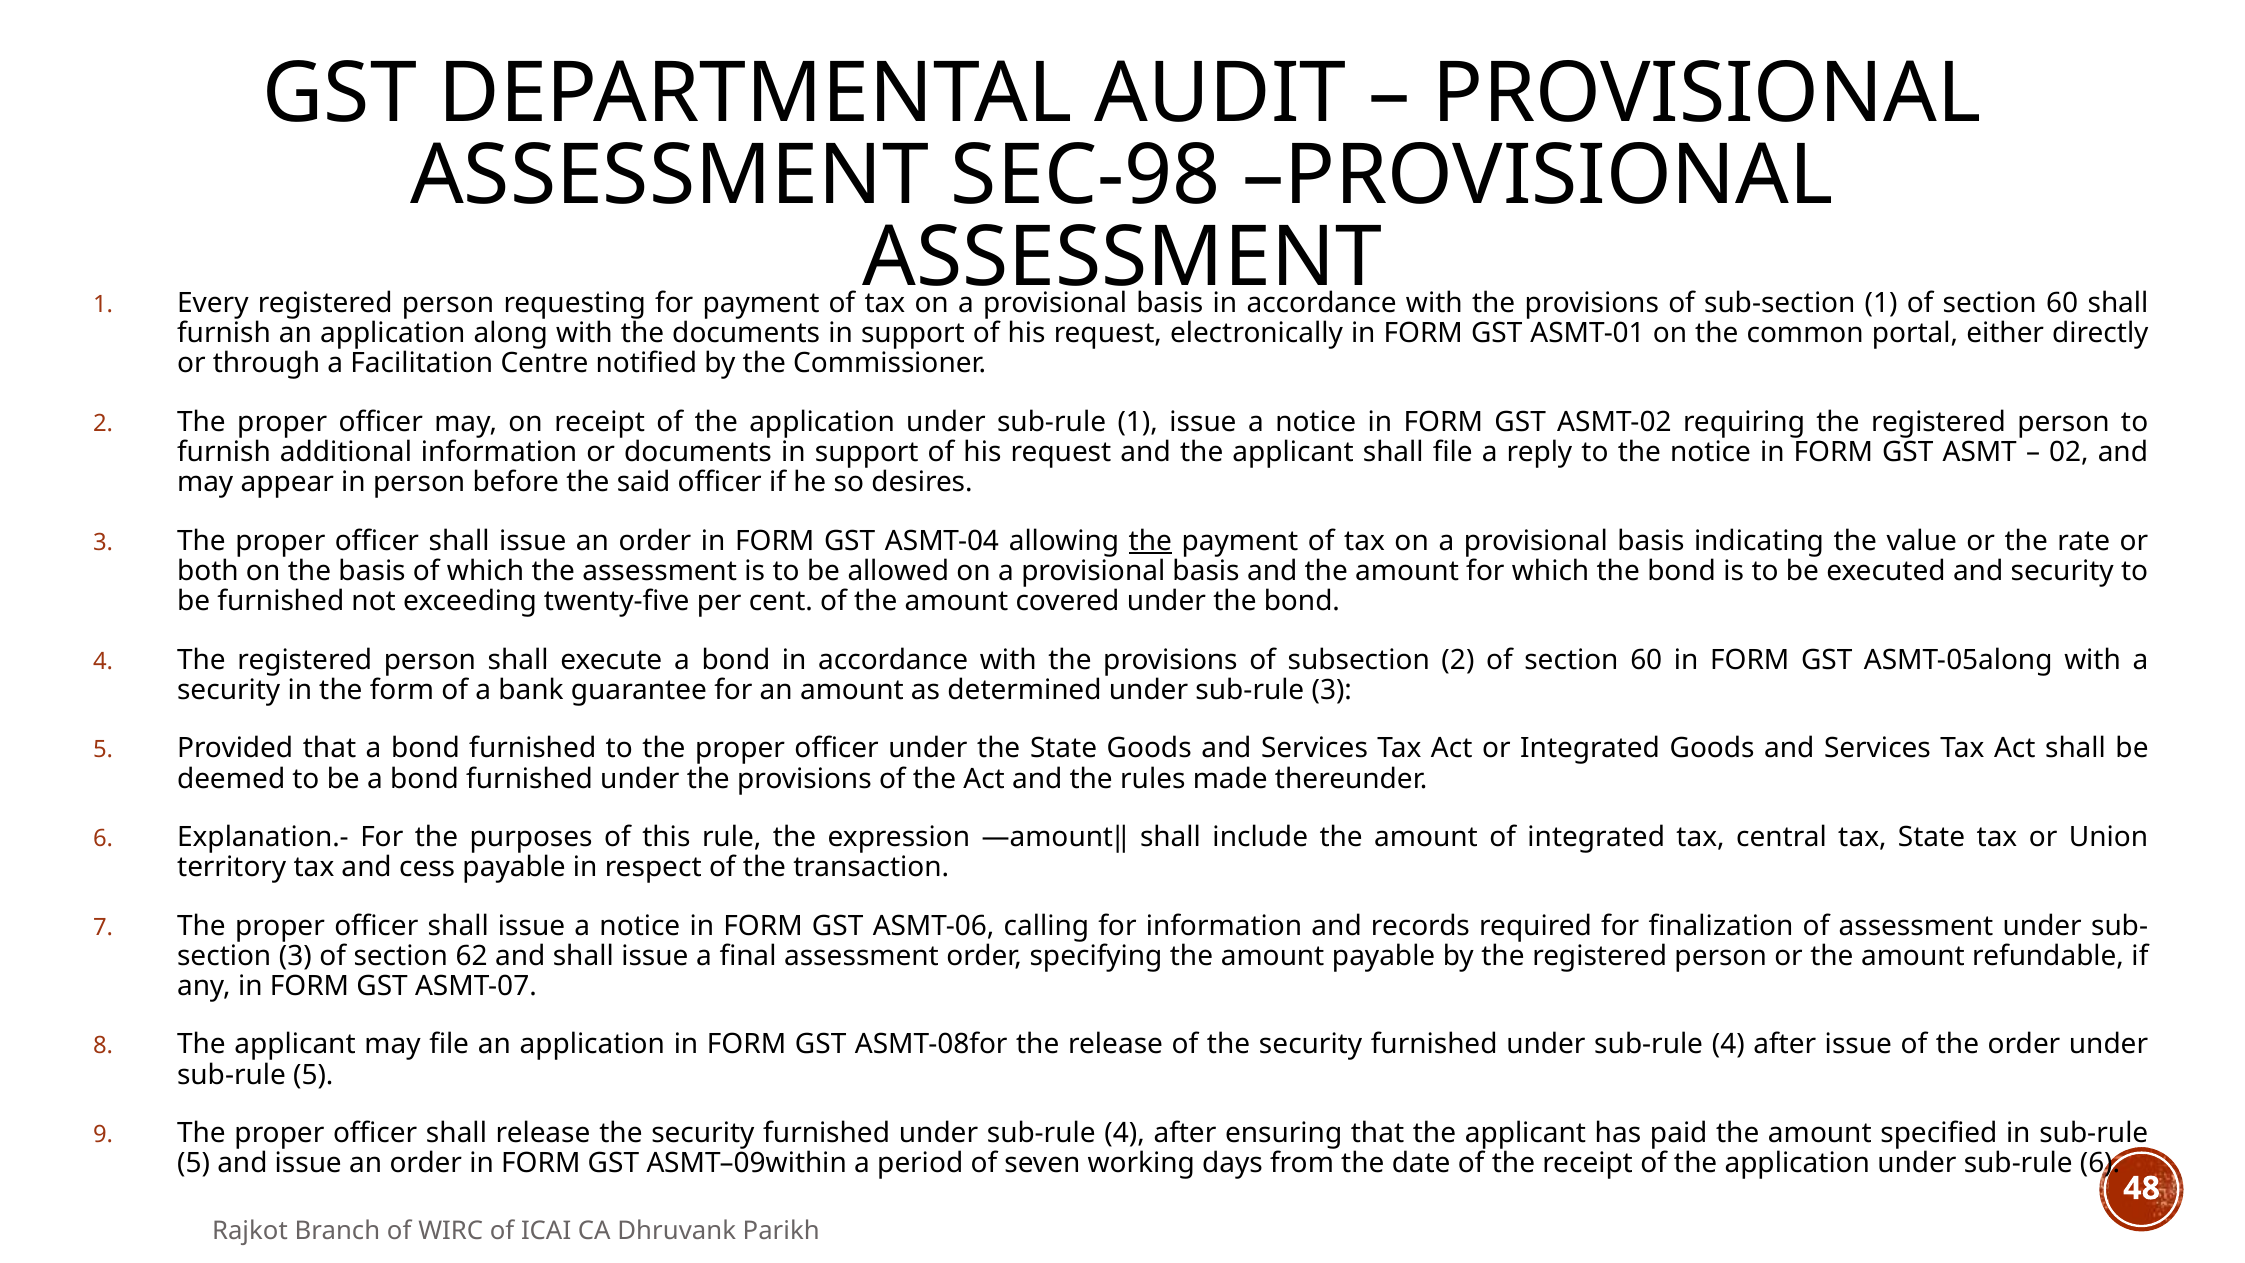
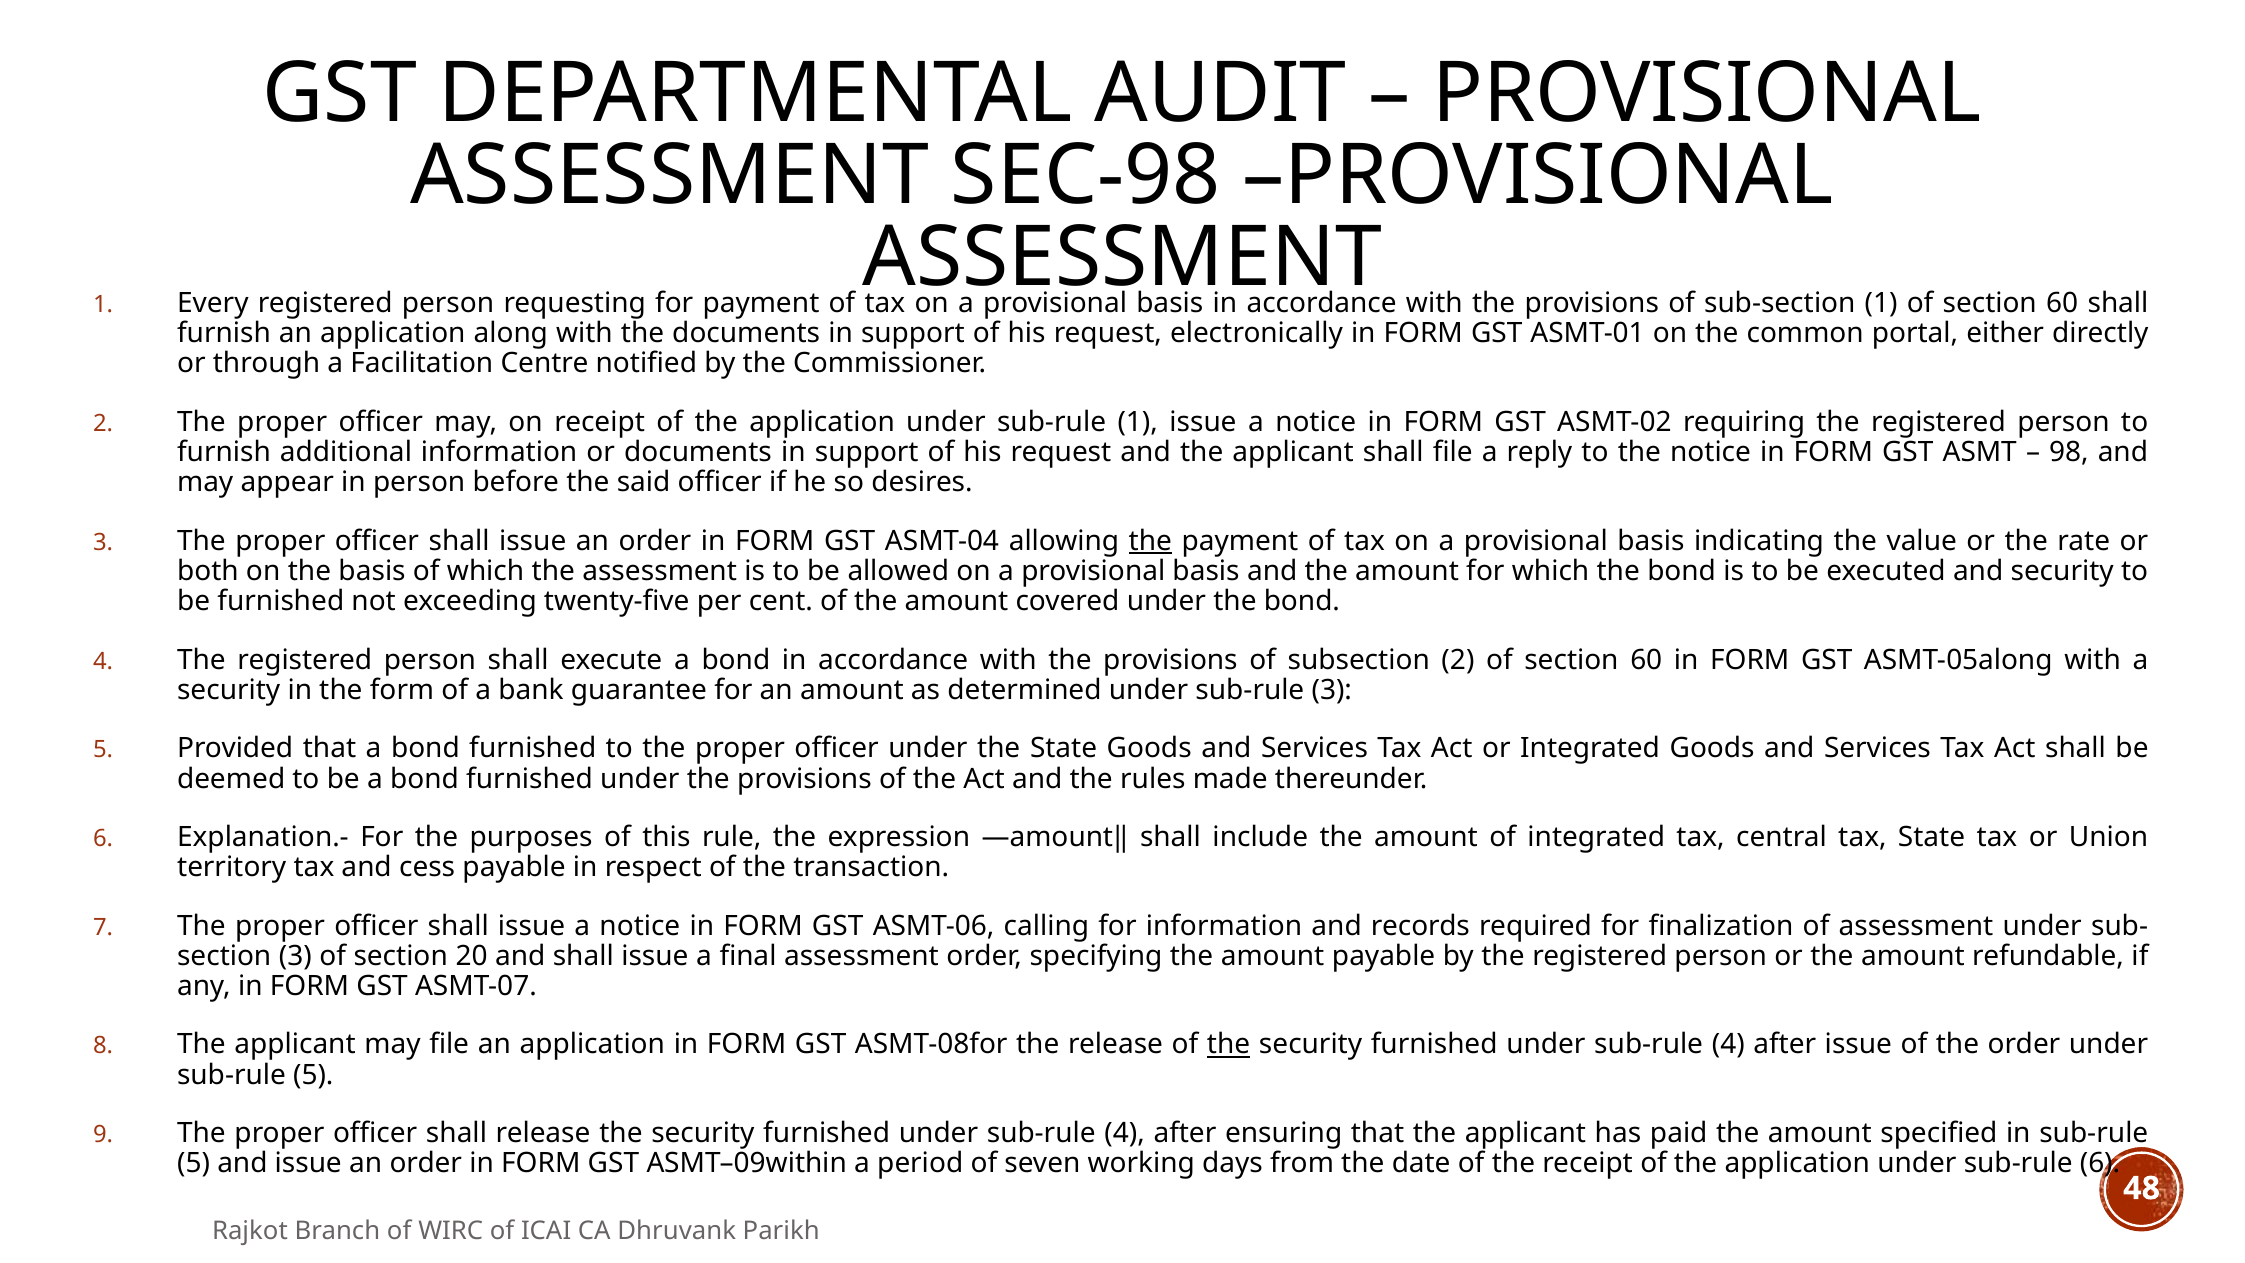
02: 02 -> 98 (2069, 452)
62: 62 -> 20 (472, 956)
the underline: none -> present (1229, 1045)
